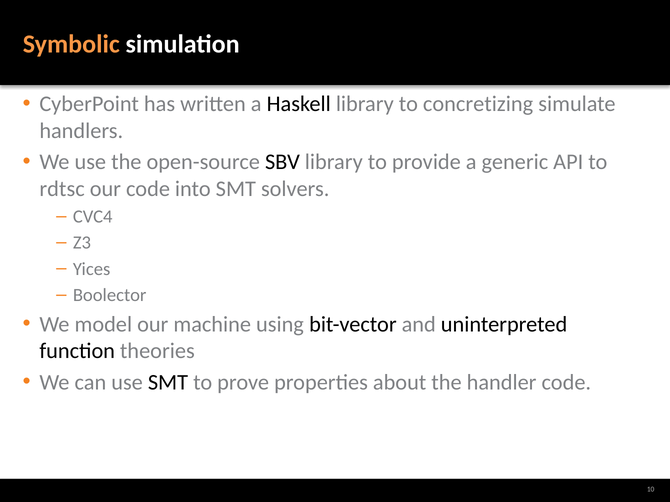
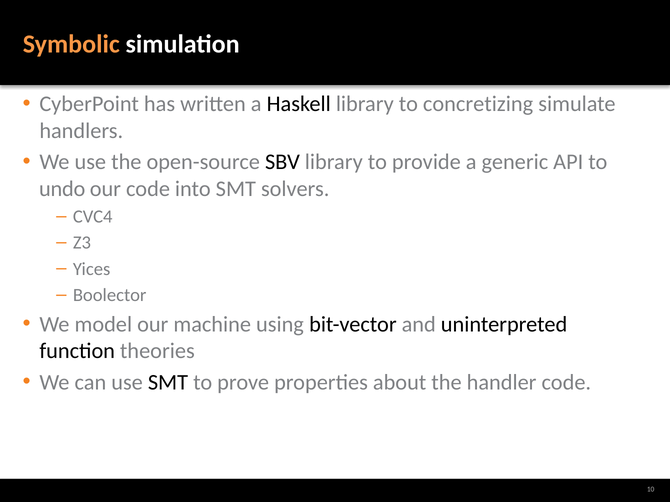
rdtsc: rdtsc -> undo (62, 189)
